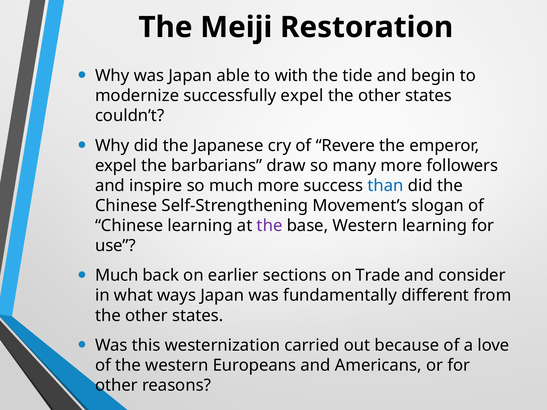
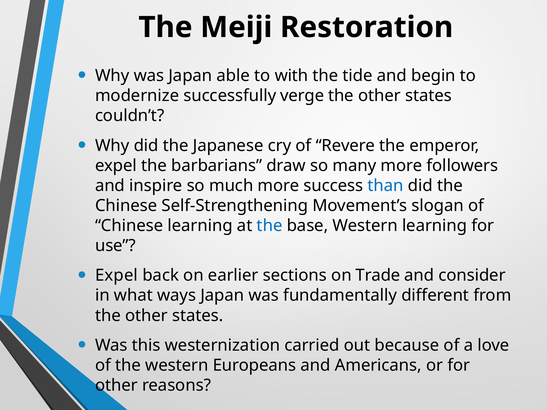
successfully expel: expel -> verge (302, 96)
the colour: purple -> blue (270, 226)
Much: Much -> Expel (117, 276)
